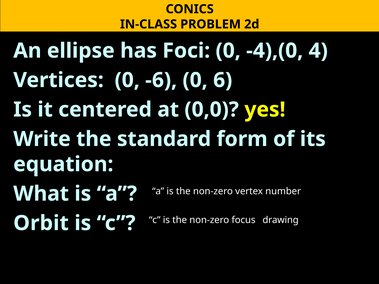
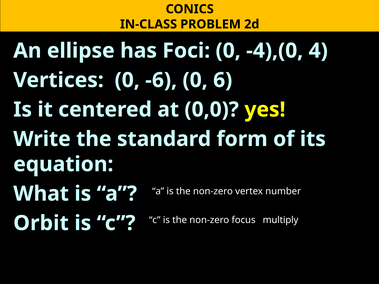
drawing: drawing -> multiply (281, 220)
